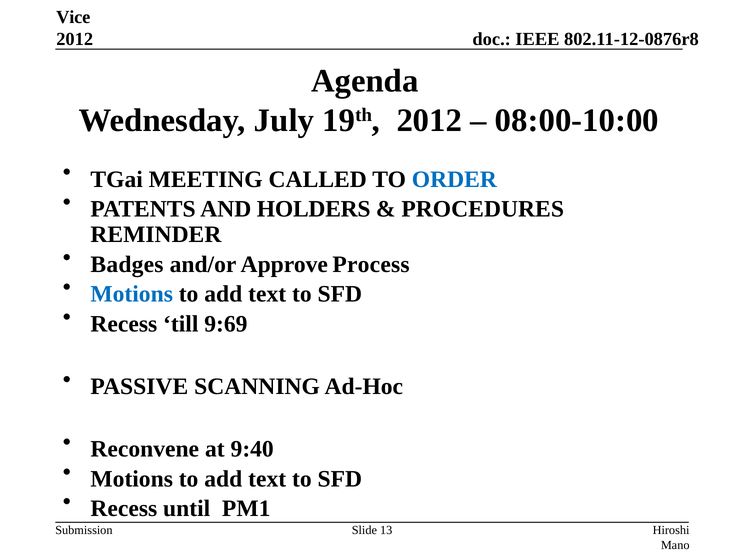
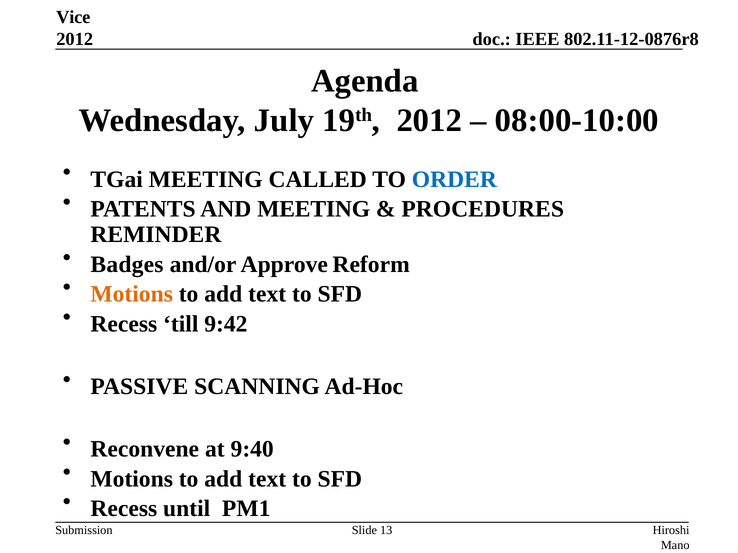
AND HOLDERS: HOLDERS -> MEETING (314, 209)
Process: Process -> Reform (371, 265)
Motions colour: blue -> orange (132, 294)
9:69: 9:69 -> 9:42 (226, 324)
